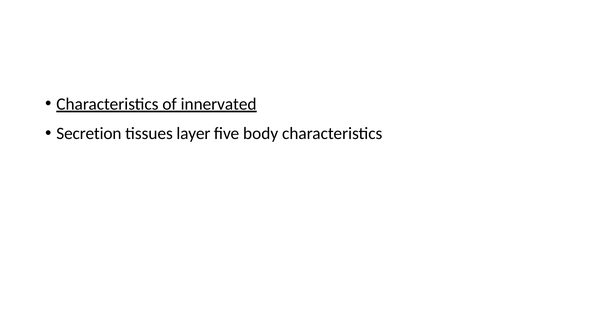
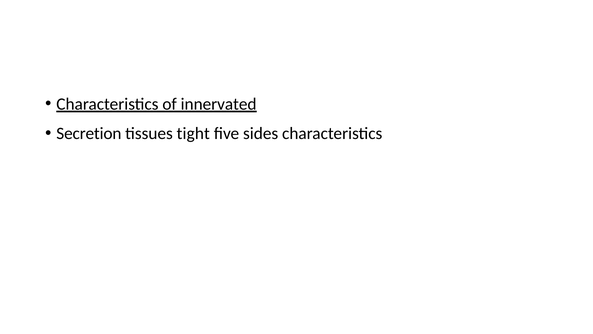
layer: layer -> tight (193, 133)
body: body -> sides (261, 133)
